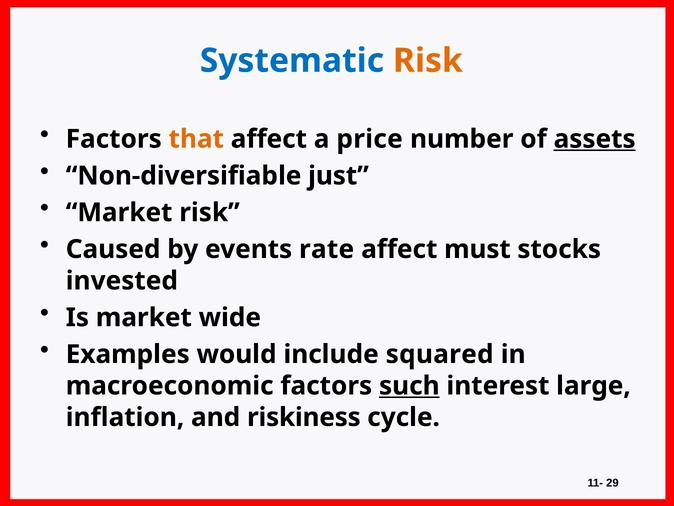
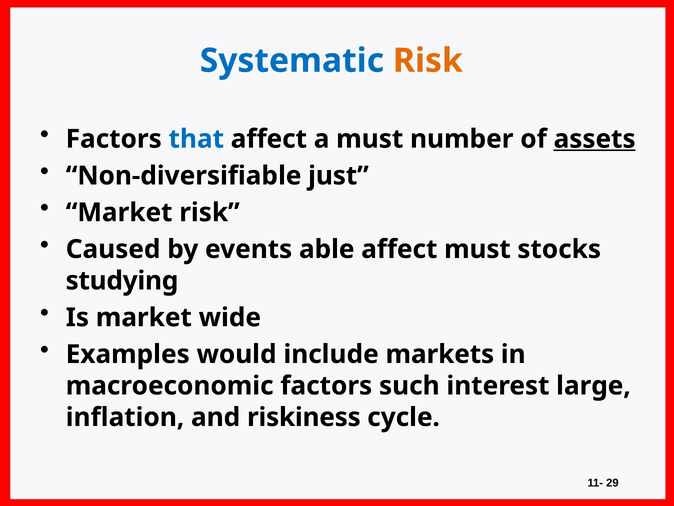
that colour: orange -> blue (196, 139)
a price: price -> must (370, 139)
rate: rate -> able (327, 249)
invested: invested -> studying (122, 281)
squared: squared -> markets (440, 354)
such underline: present -> none (409, 385)
